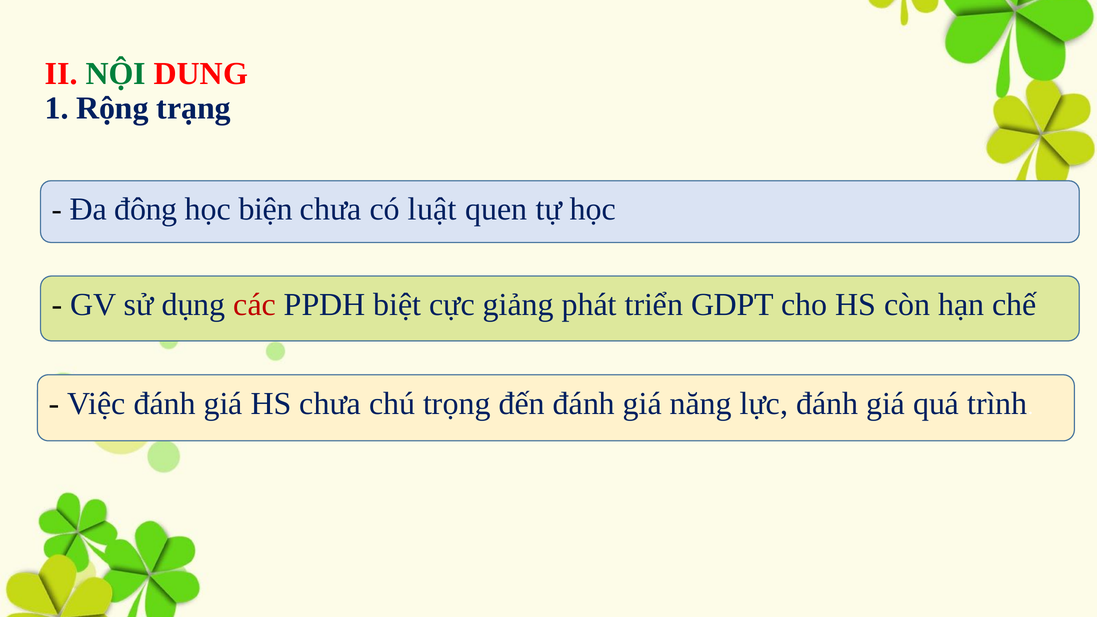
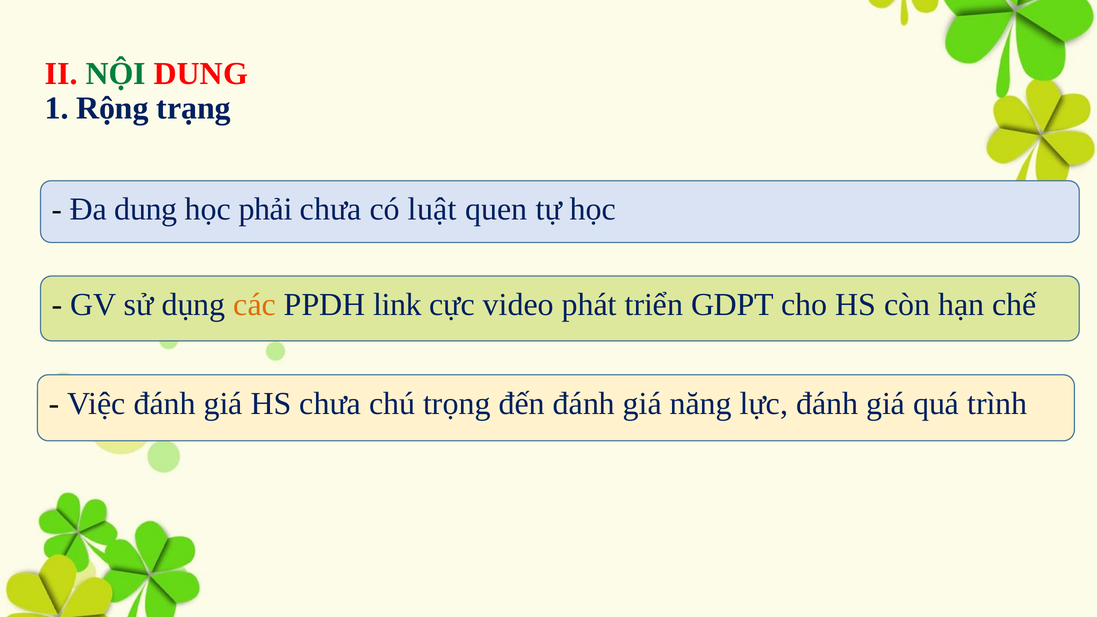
Đa đông: đông -> dung (146, 209)
biện: biện -> phải (266, 209)
các colour: red -> orange (255, 305)
biệt: biệt -> link (398, 305)
giảng: giảng -> video (518, 305)
